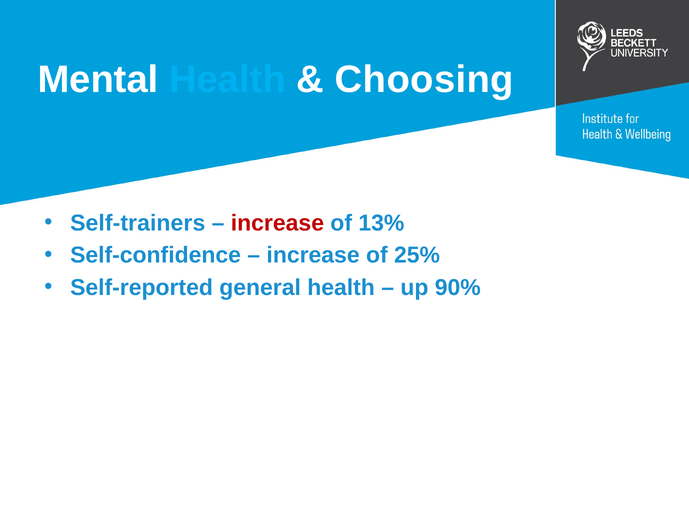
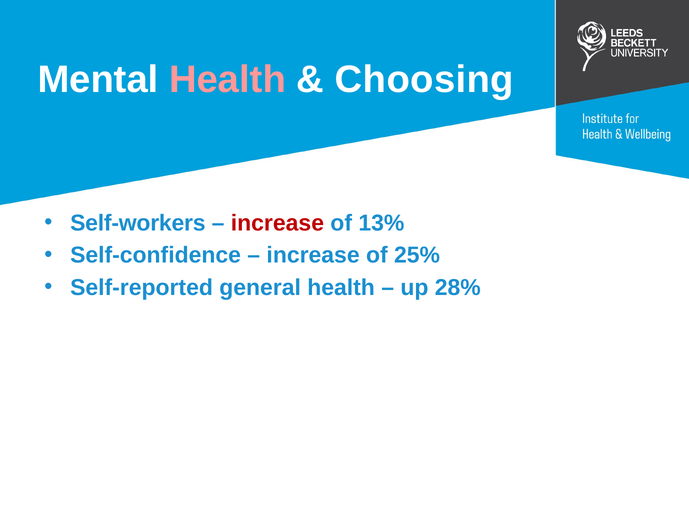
Health colour: light blue -> pink (228, 80)
Self-trainers: Self-trainers -> Self-workers (138, 223)
90%: 90% -> 28% (458, 287)
